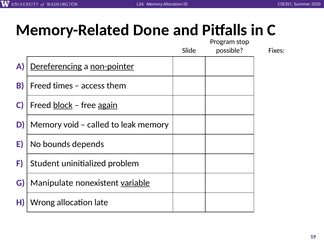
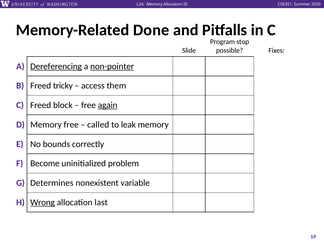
times: times -> tricky (63, 86)
block underline: present -> none (63, 105)
Memory void: void -> free (71, 125)
depends: depends -> correctly (88, 144)
Student: Student -> Become (45, 164)
Manipulate: Manipulate -> Determines (52, 183)
variable underline: present -> none (135, 183)
Wrong underline: none -> present (43, 202)
late: late -> last (101, 202)
